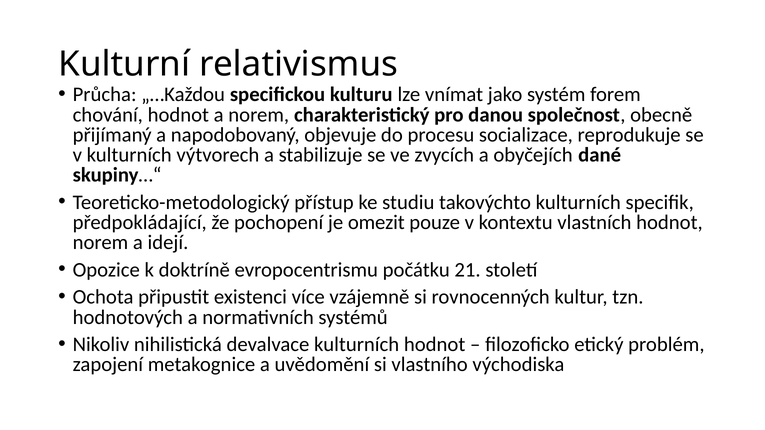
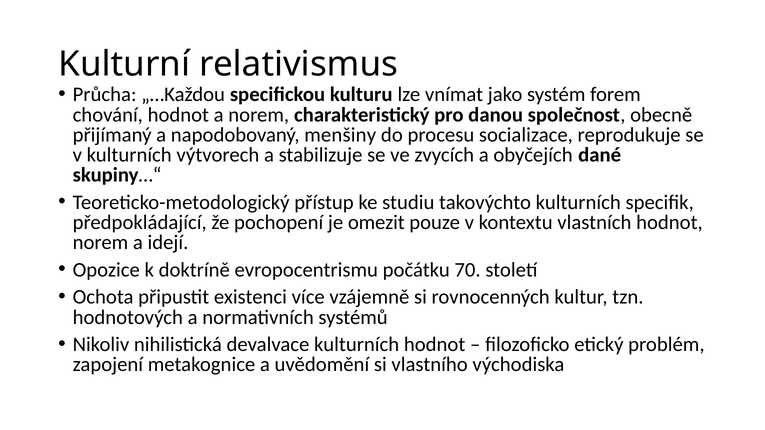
objevuje: objevuje -> menšiny (340, 135)
21: 21 -> 70 (468, 270)
